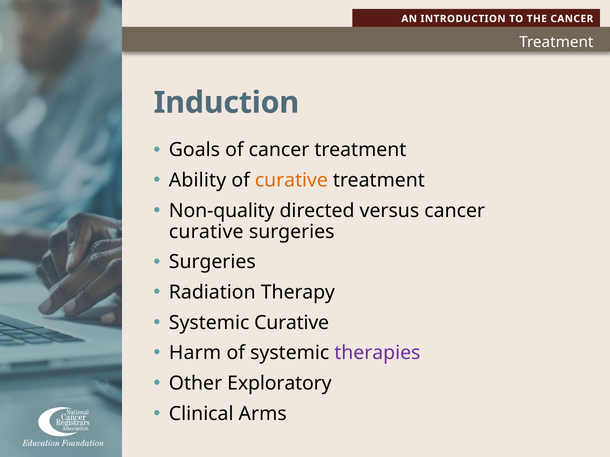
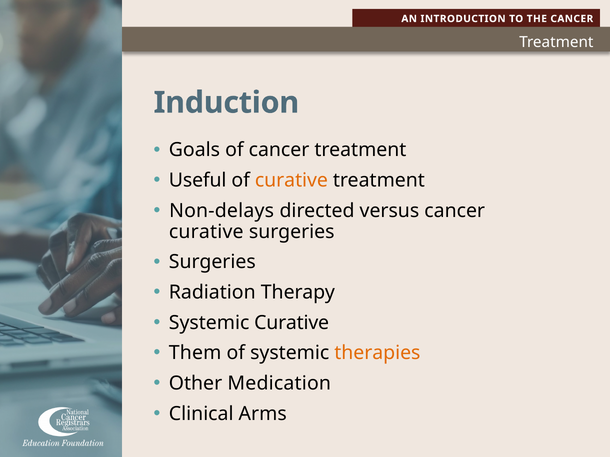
Ability: Ability -> Useful (198, 181)
Non-quality: Non-quality -> Non-delays (222, 211)
Harm: Harm -> Them (195, 353)
therapies colour: purple -> orange (377, 353)
Exploratory: Exploratory -> Medication (279, 384)
